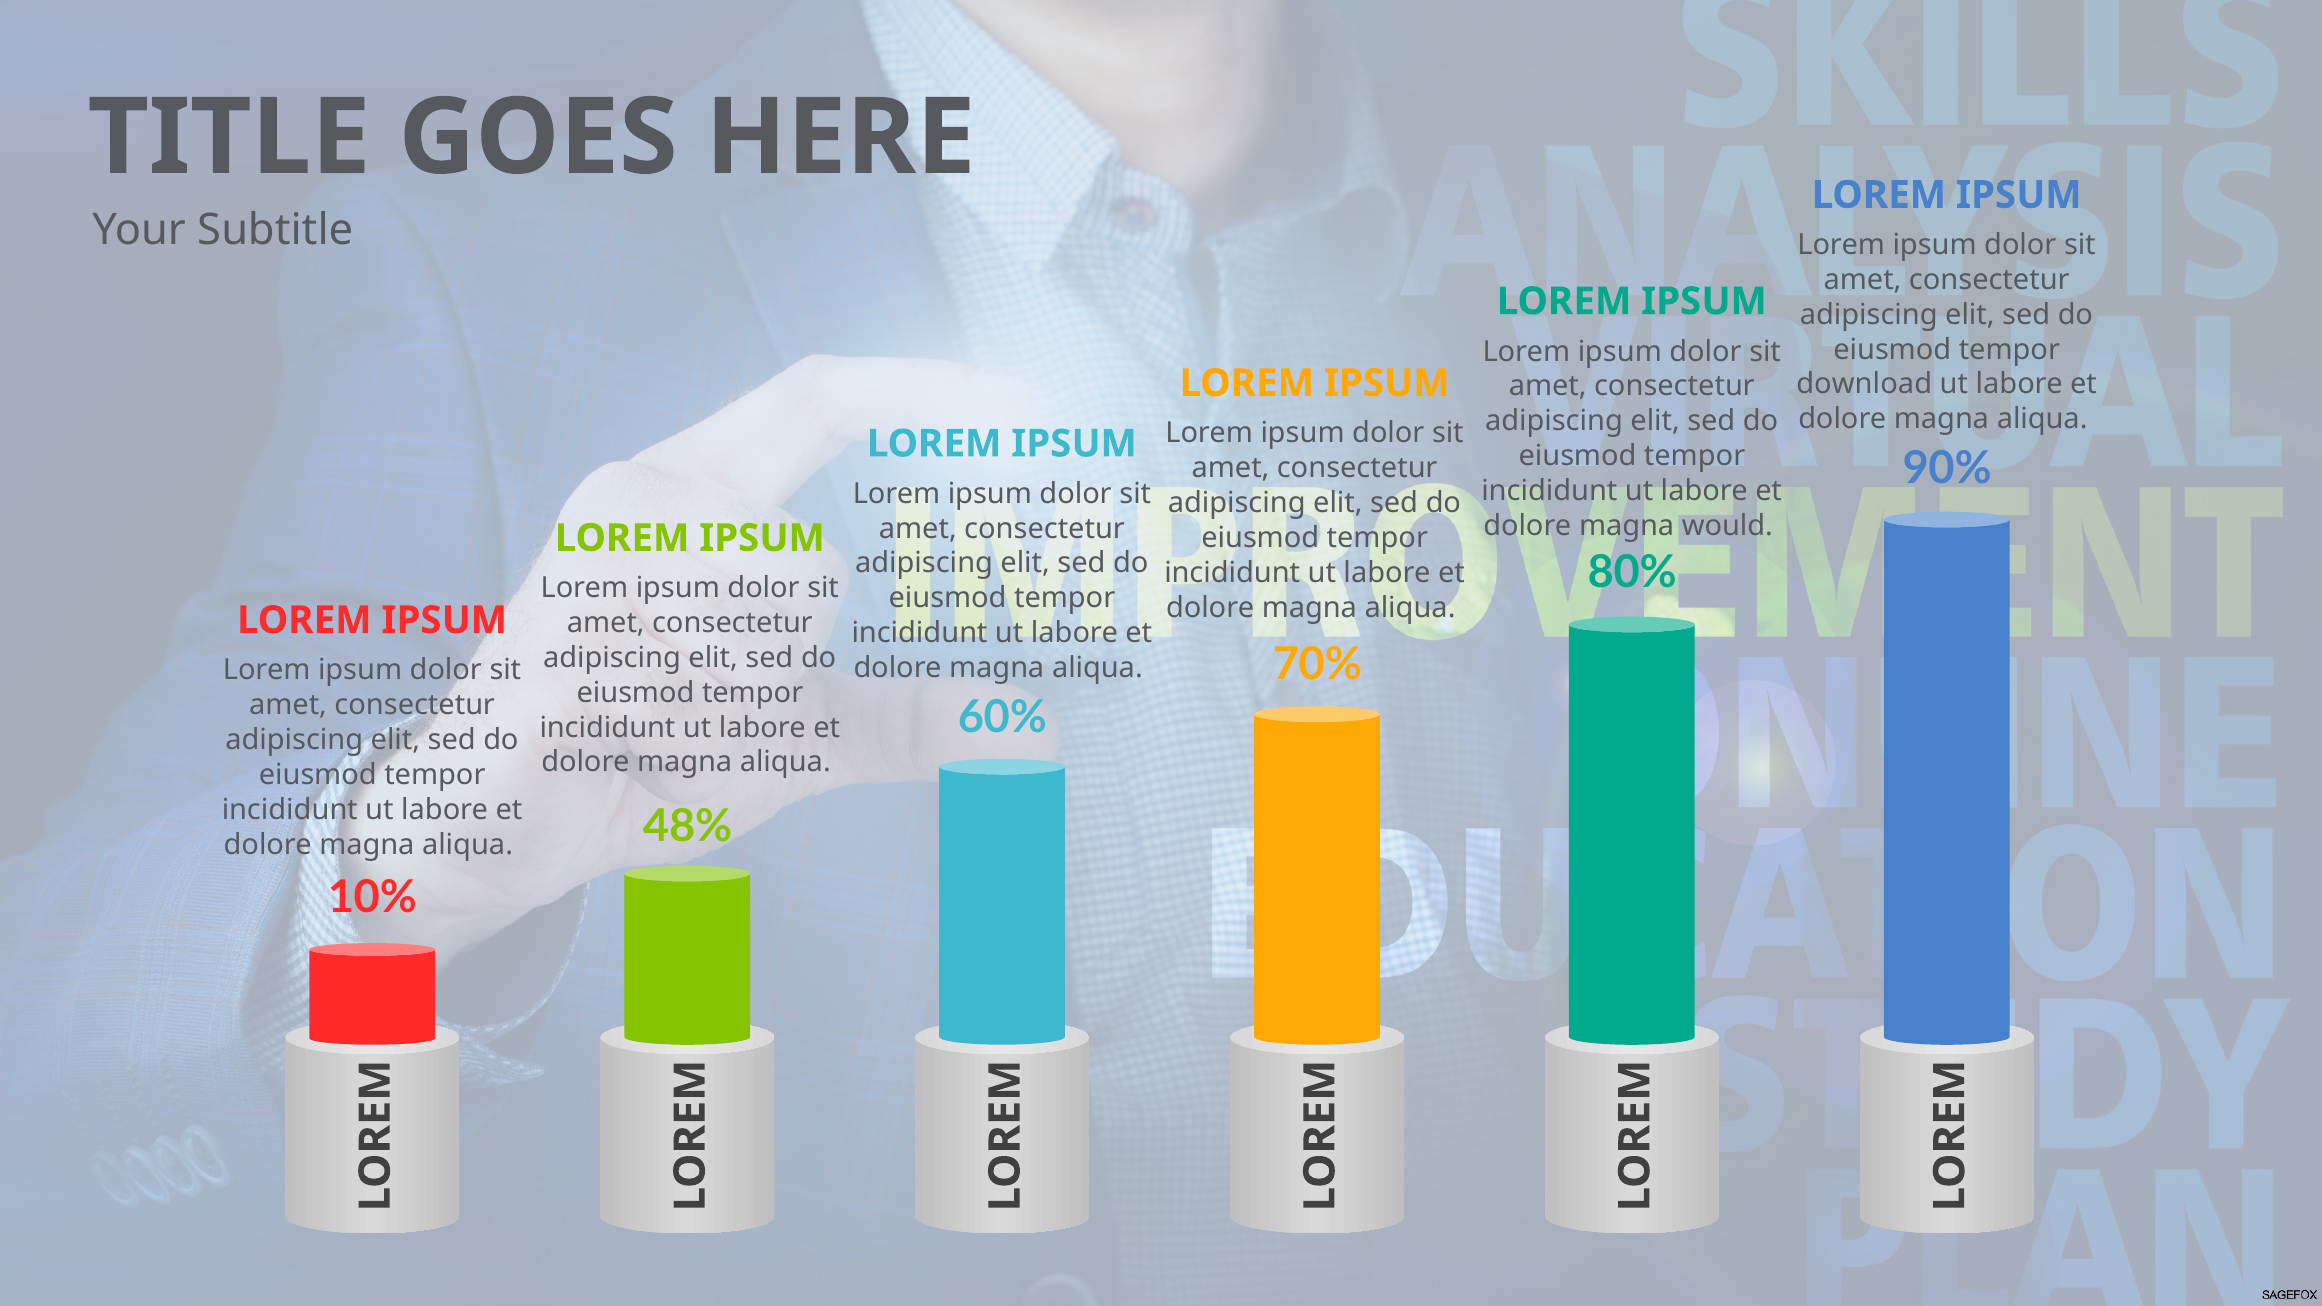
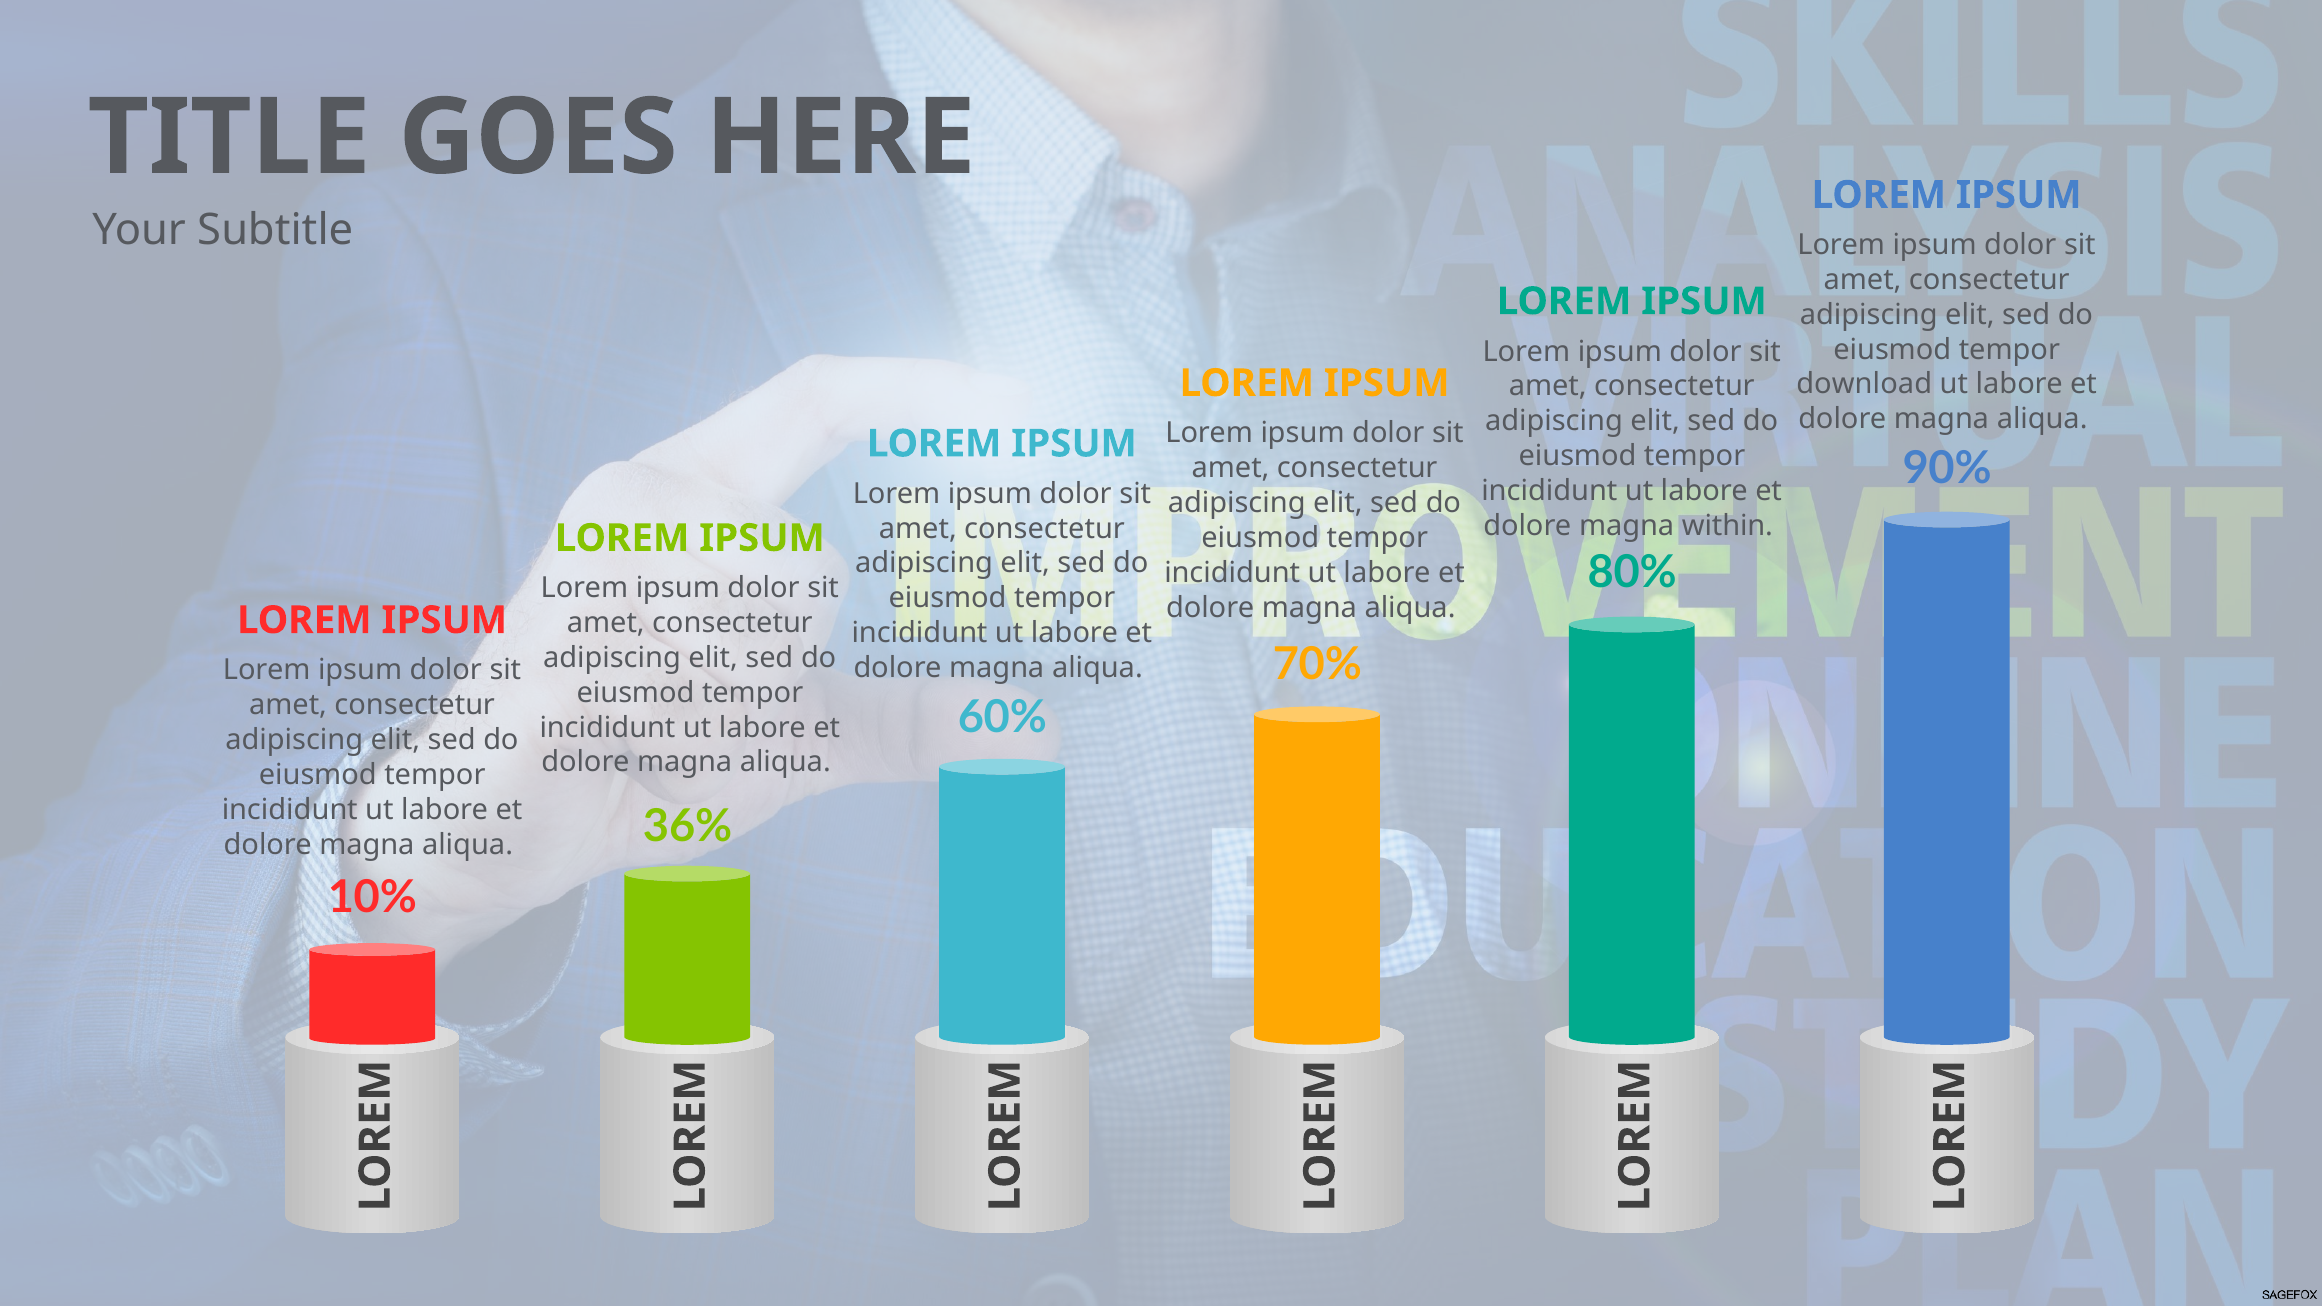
would: would -> within (1727, 526)
48%: 48% -> 36% (688, 827)
